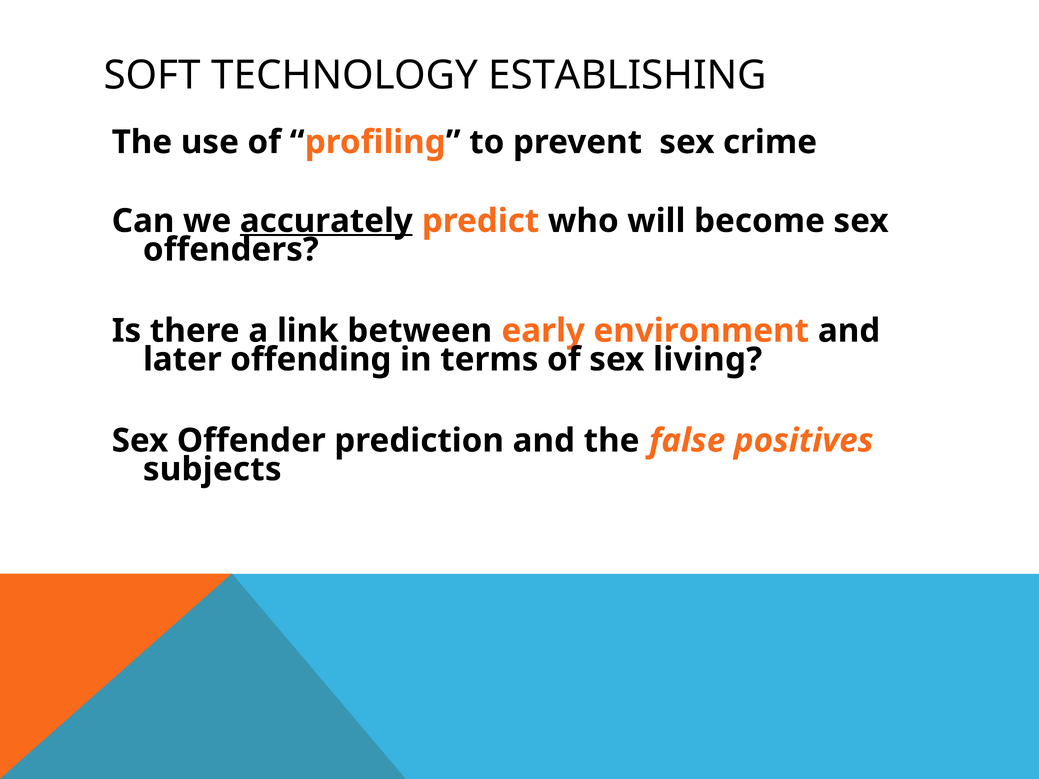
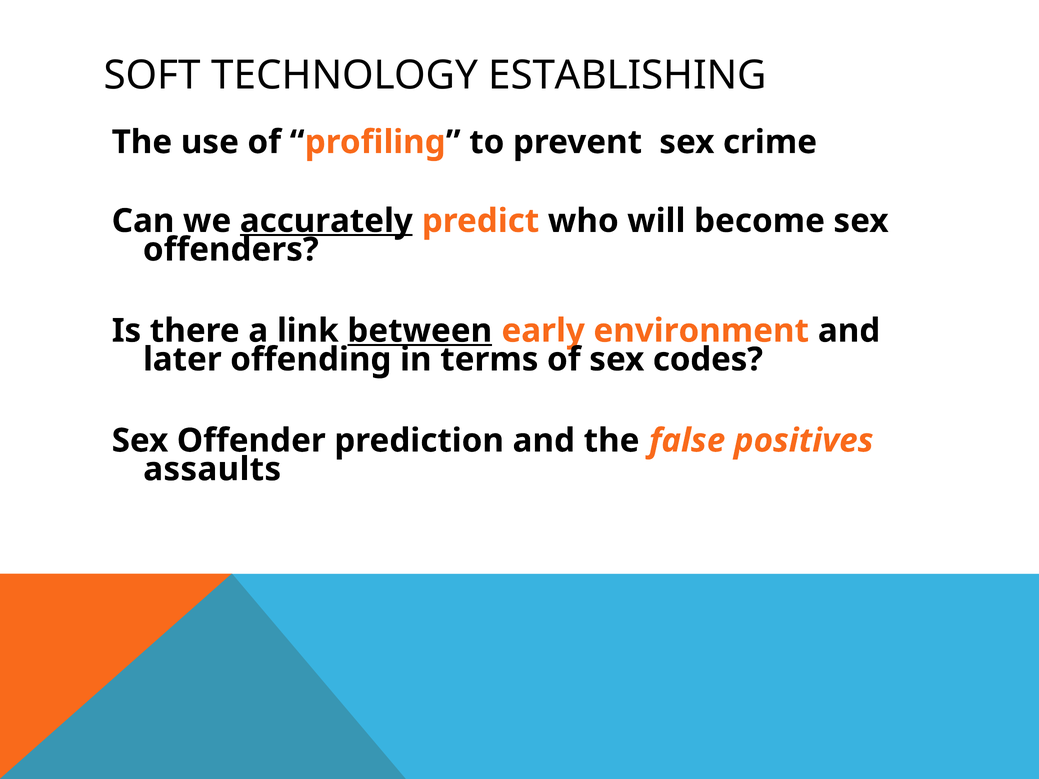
between underline: none -> present (420, 331)
living: living -> codes (708, 360)
subjects: subjects -> assaults (212, 469)
